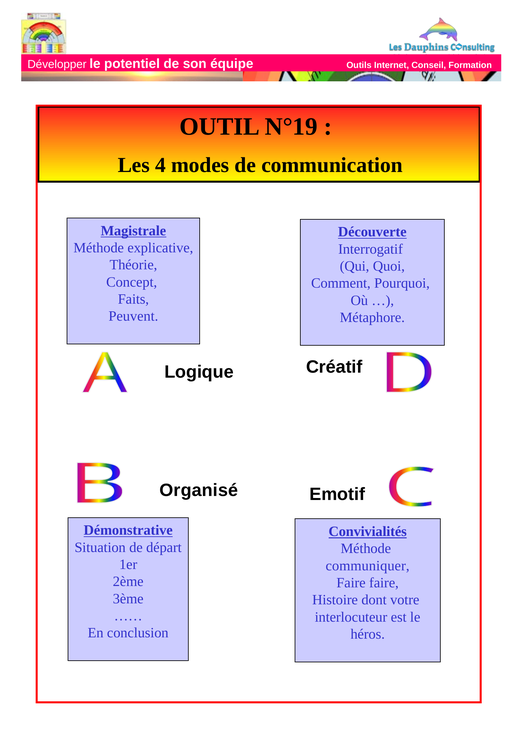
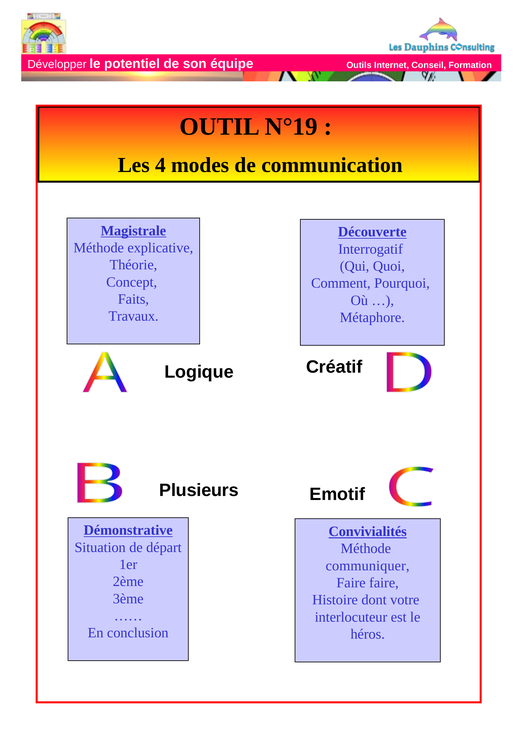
Peuvent: Peuvent -> Travaux (134, 316)
Organisé: Organisé -> Plusieurs (199, 490)
